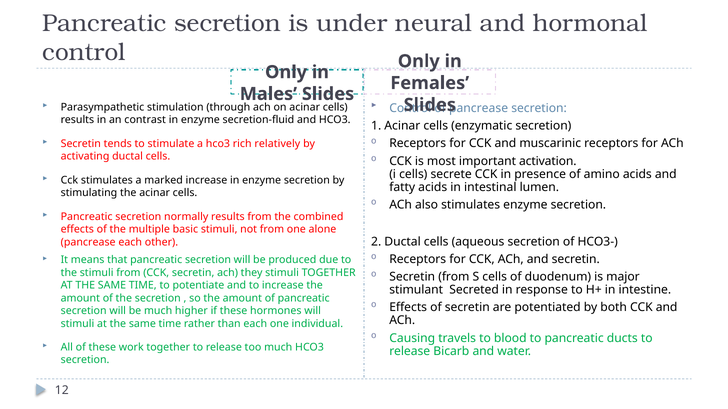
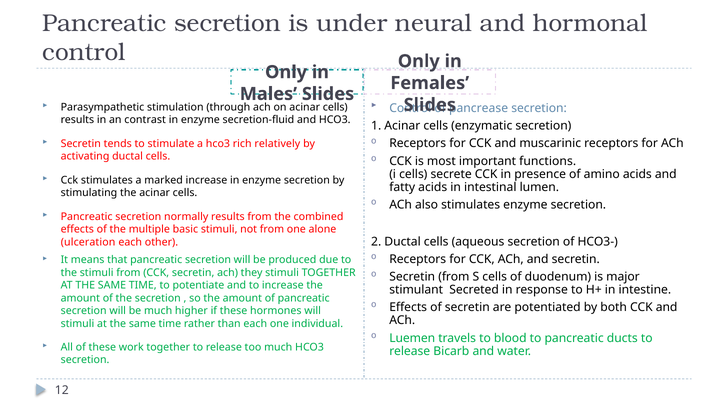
activation: activation -> functions (548, 161)
pancrease: pancrease -> ulceration (88, 242)
Causing: Causing -> Luemen (412, 339)
